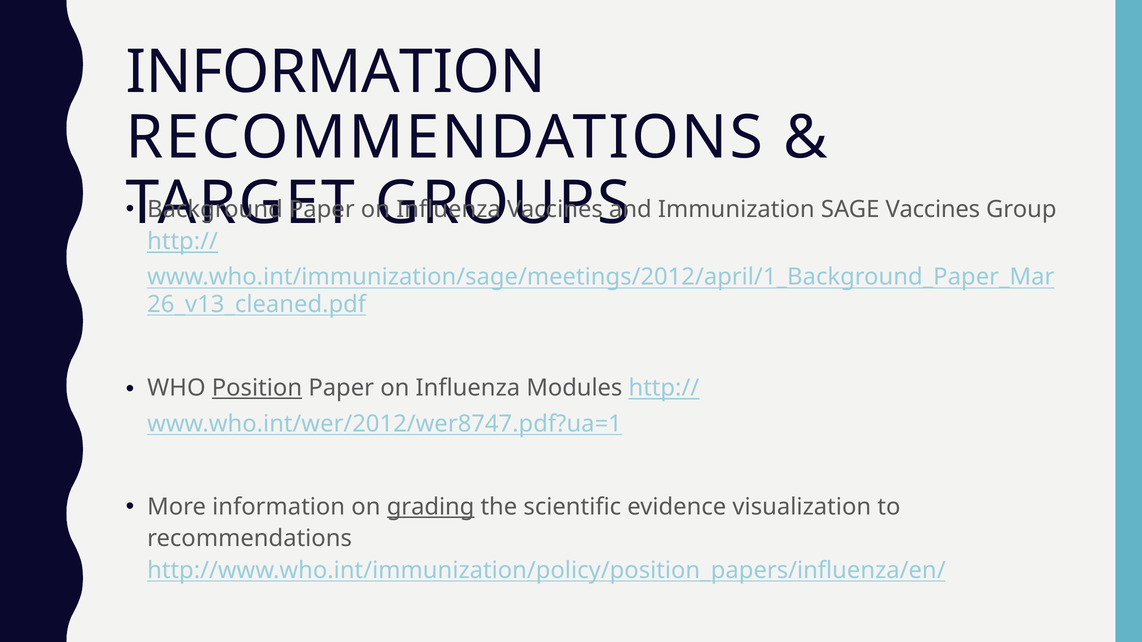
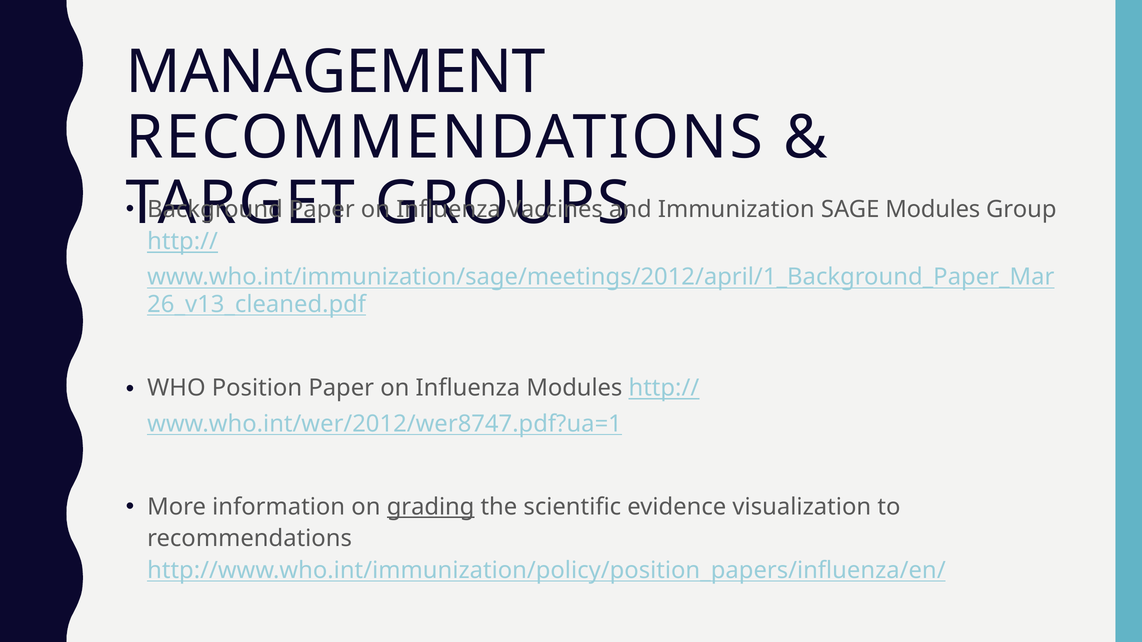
INFORMATION: INFORMATION -> MANAGEMENT (336, 72)
SAGE Vaccines: Vaccines -> Modules (933, 210)
Position underline: present -> none (257, 388)
